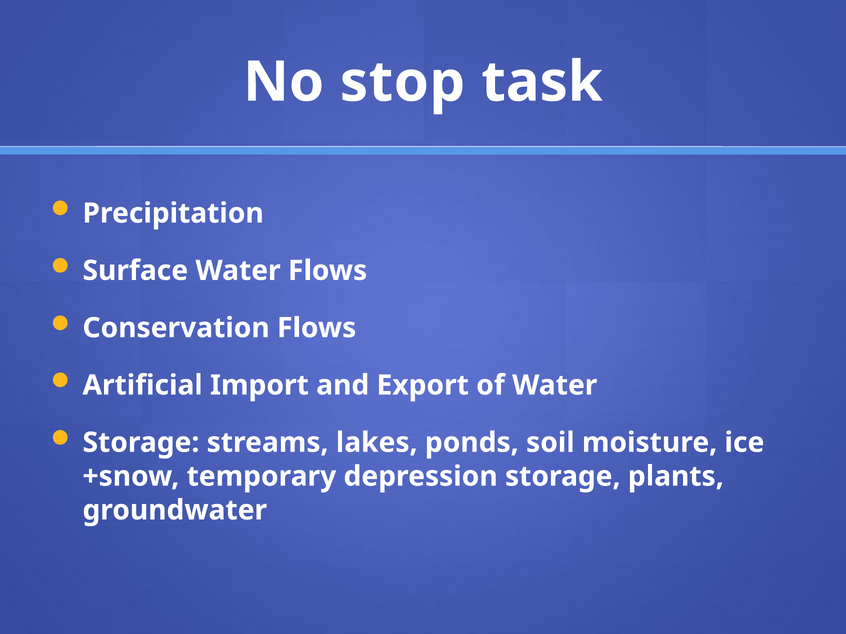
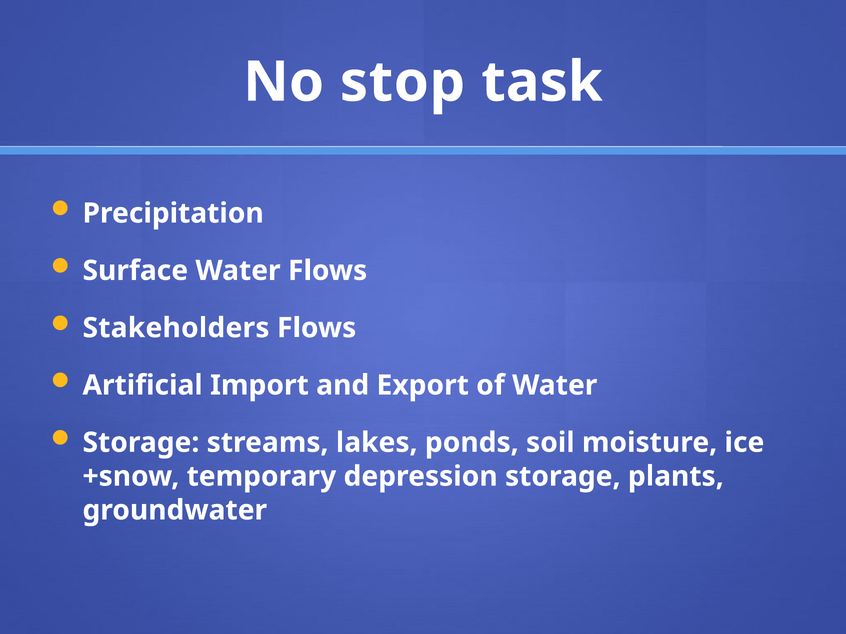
Conservation: Conservation -> Stakeholders (176, 328)
